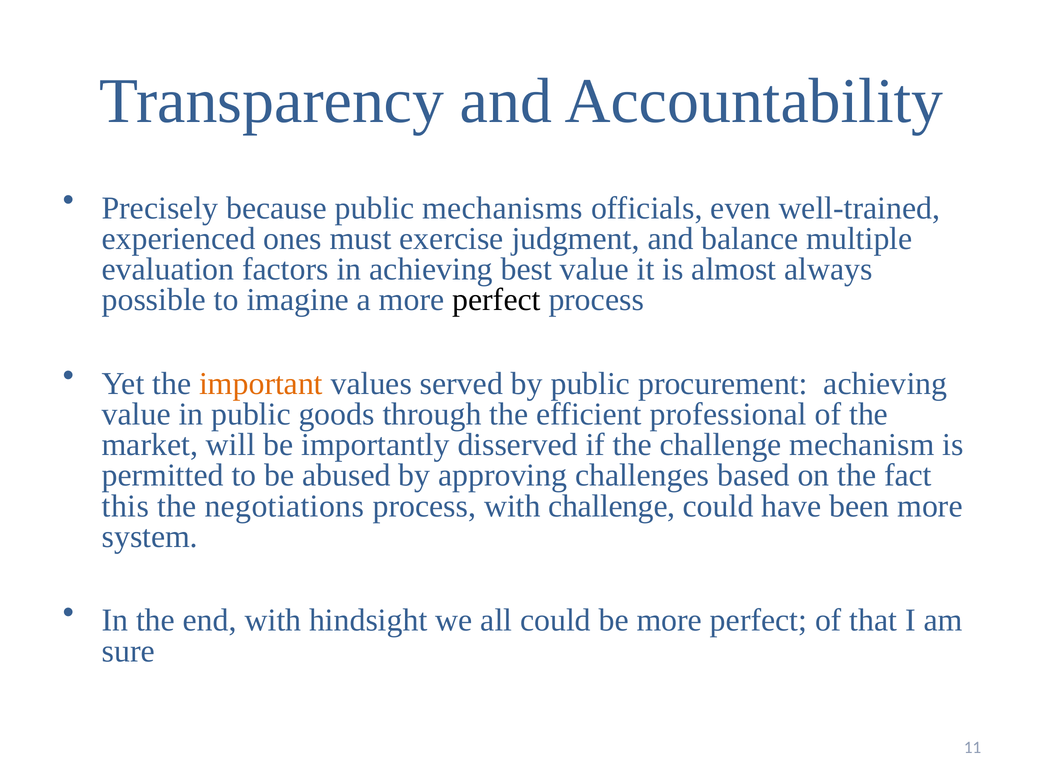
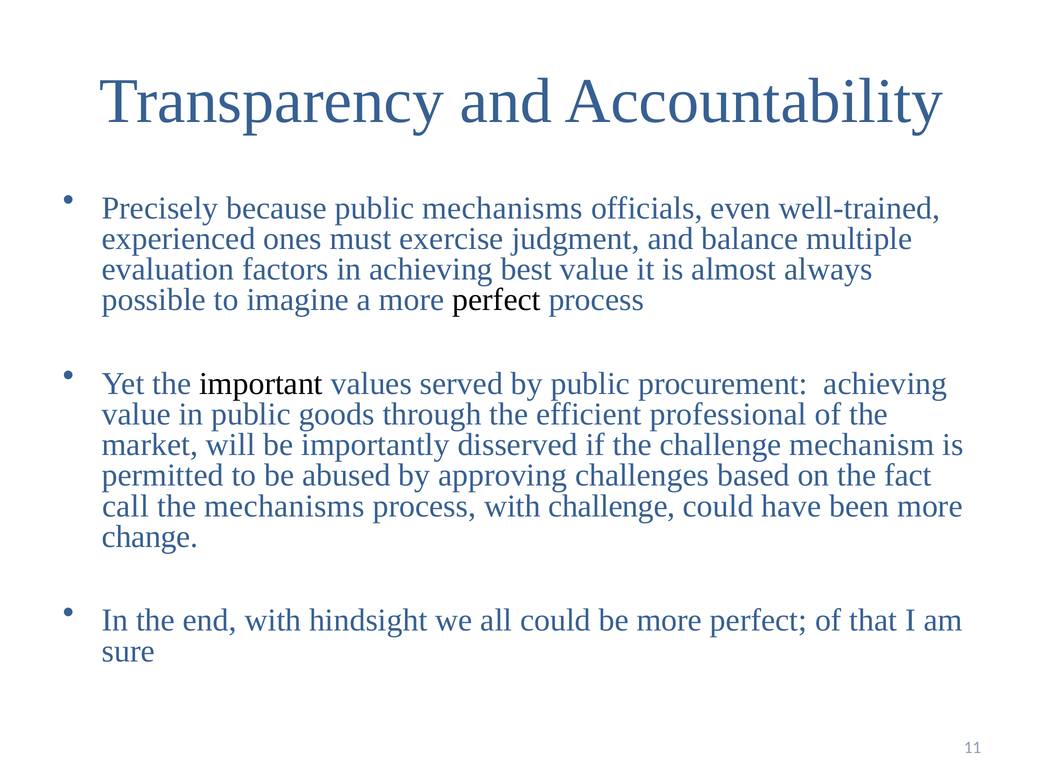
important colour: orange -> black (261, 384)
this: this -> call (125, 506)
the negotiations: negotiations -> mechanisms (284, 506)
system: system -> change (150, 537)
